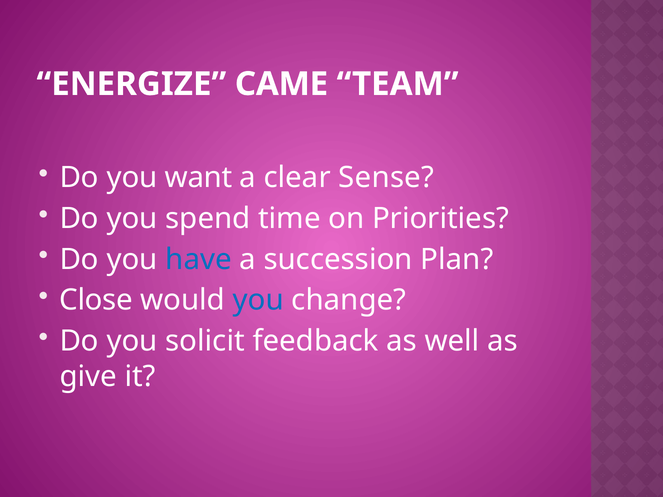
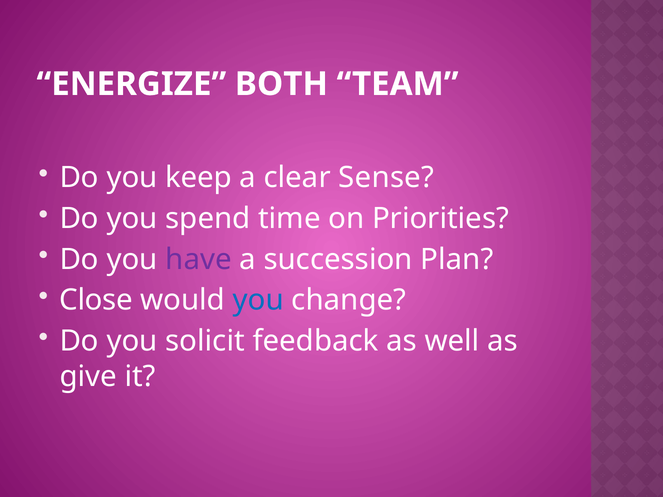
CAME: CAME -> BOTH (281, 84)
want: want -> keep (199, 178)
have colour: blue -> purple (198, 260)
